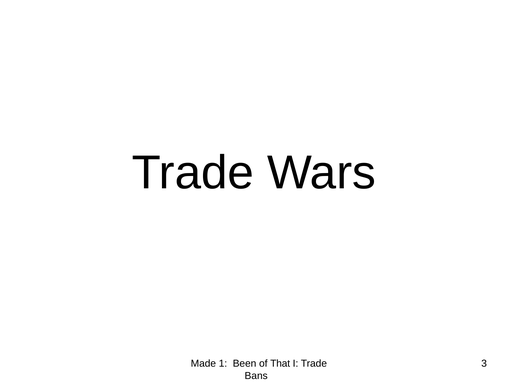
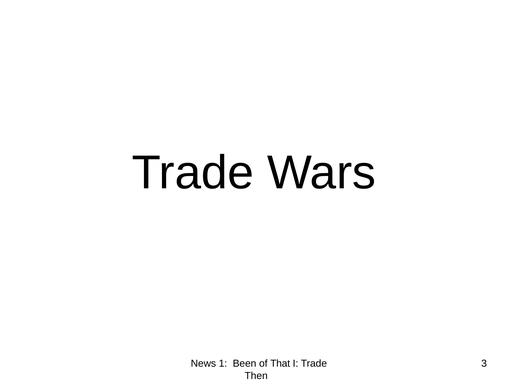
Made: Made -> News (203, 363)
Bans: Bans -> Then (256, 375)
